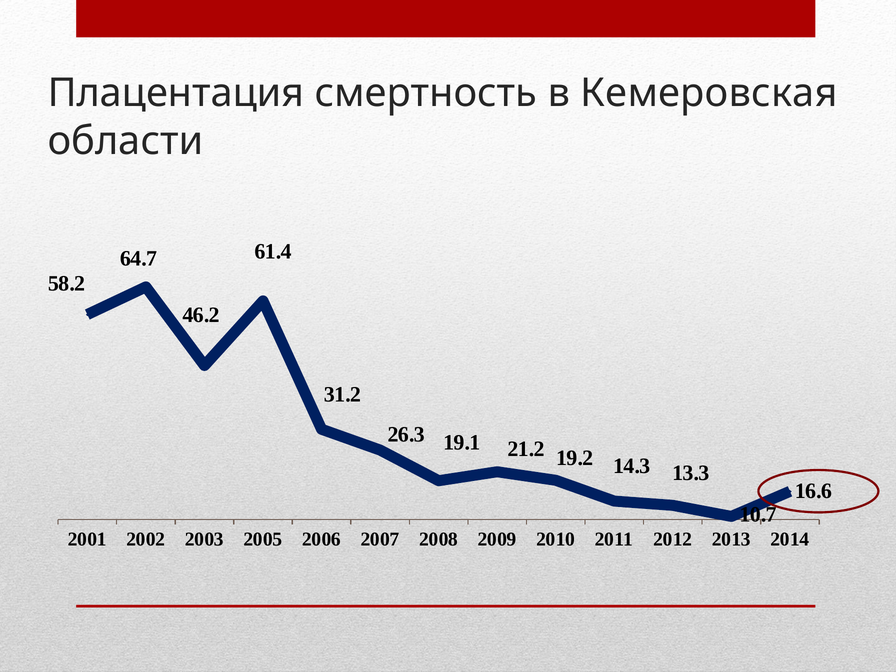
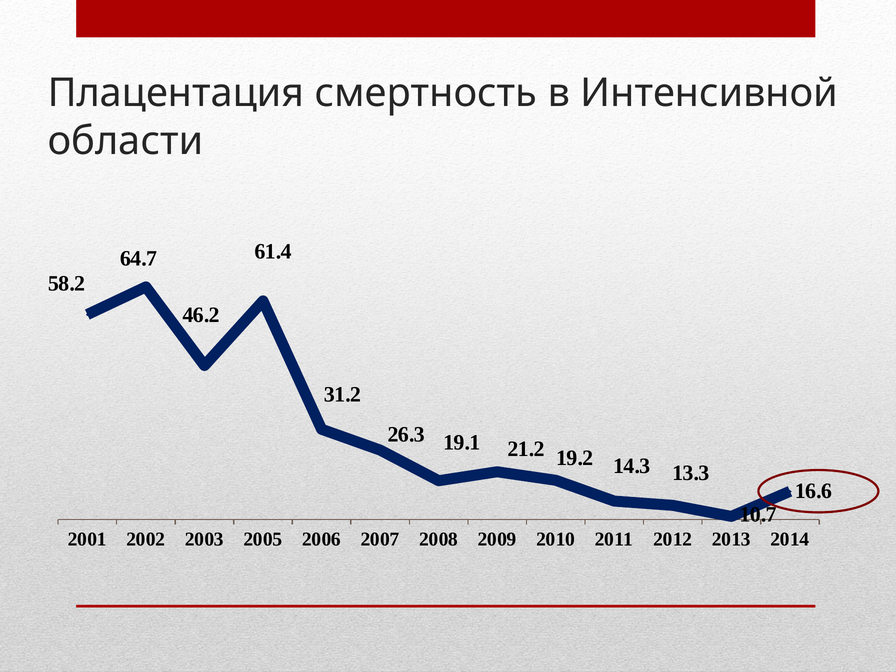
Кемеровская: Кемеровская -> Интенсивной (709, 93)
